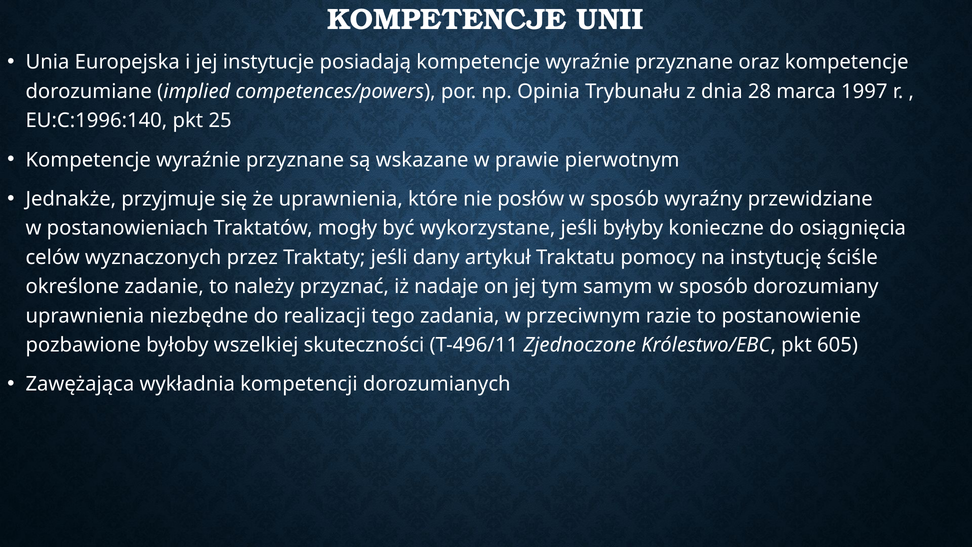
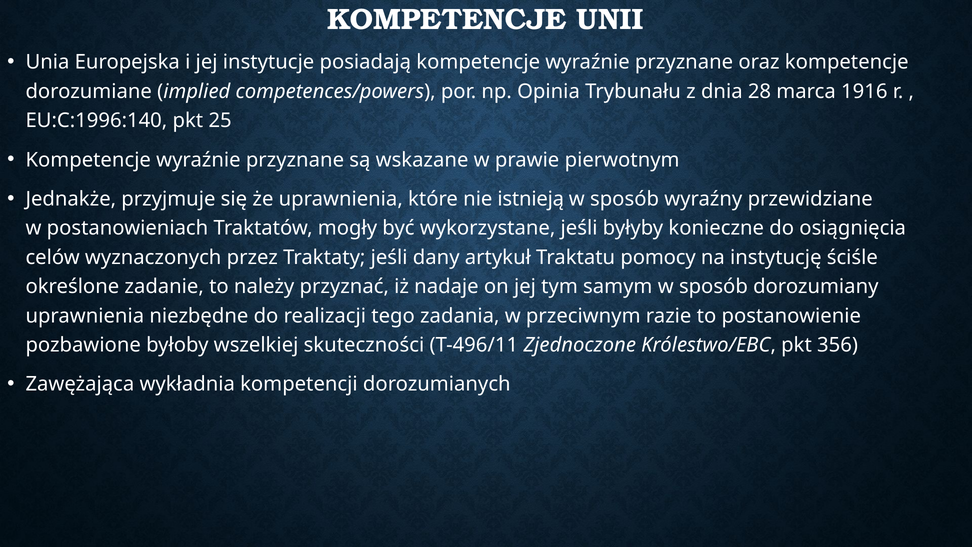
1997: 1997 -> 1916 (864, 91)
posłów: posłów -> istnieją (531, 199)
605: 605 -> 356 (838, 345)
